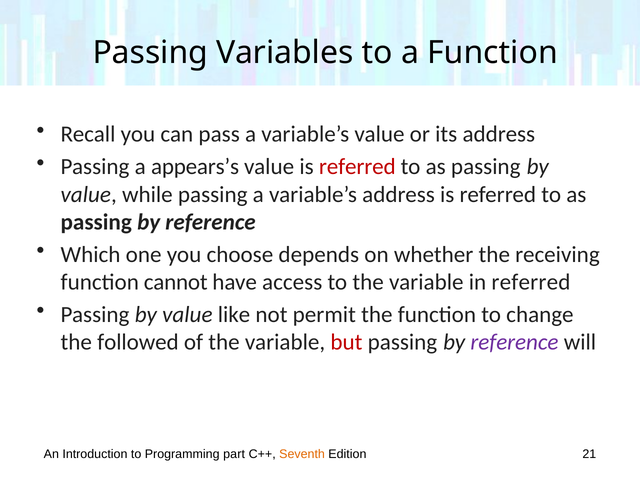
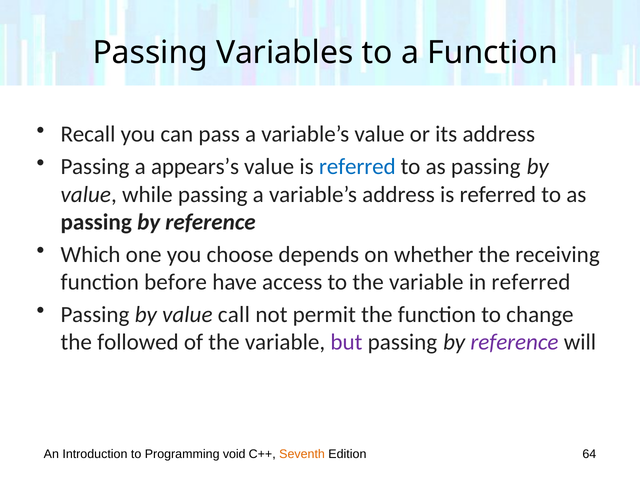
referred colour: red -> blue (357, 167)
cannot: cannot -> before (176, 282)
like: like -> call (234, 314)
but colour: red -> purple (346, 342)
part: part -> void (234, 454)
21: 21 -> 64 (589, 454)
